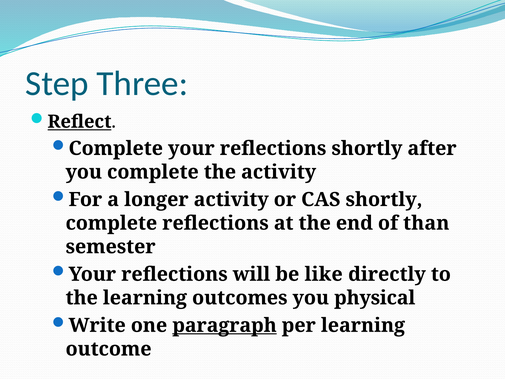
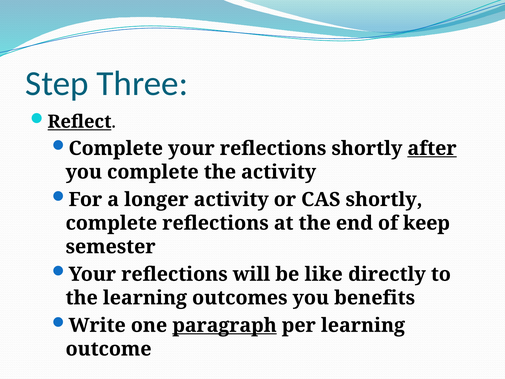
after underline: none -> present (432, 148)
than: than -> keep (426, 223)
physical: physical -> benefits (375, 298)
